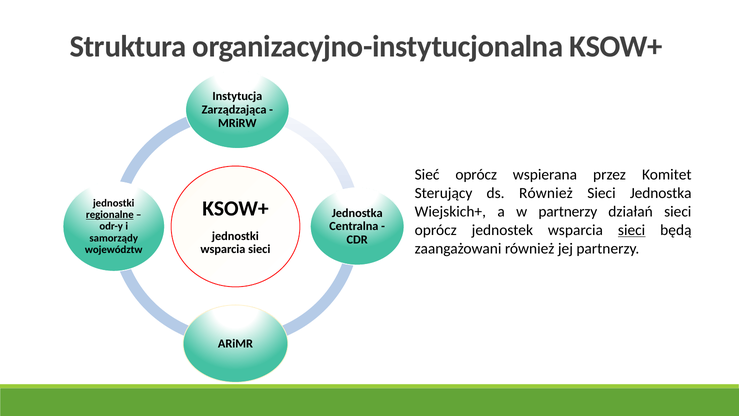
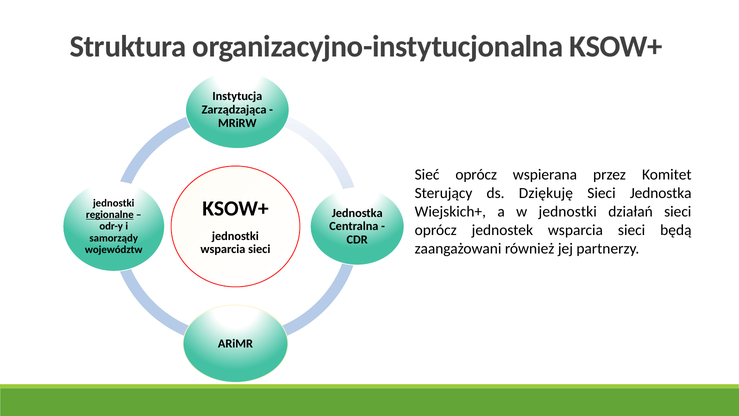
ds Również: Również -> Dziękuję (546, 193)
w partnerzy: partnerzy -> jednostki (568, 211)
sieci underline: present -> none (632, 230)
